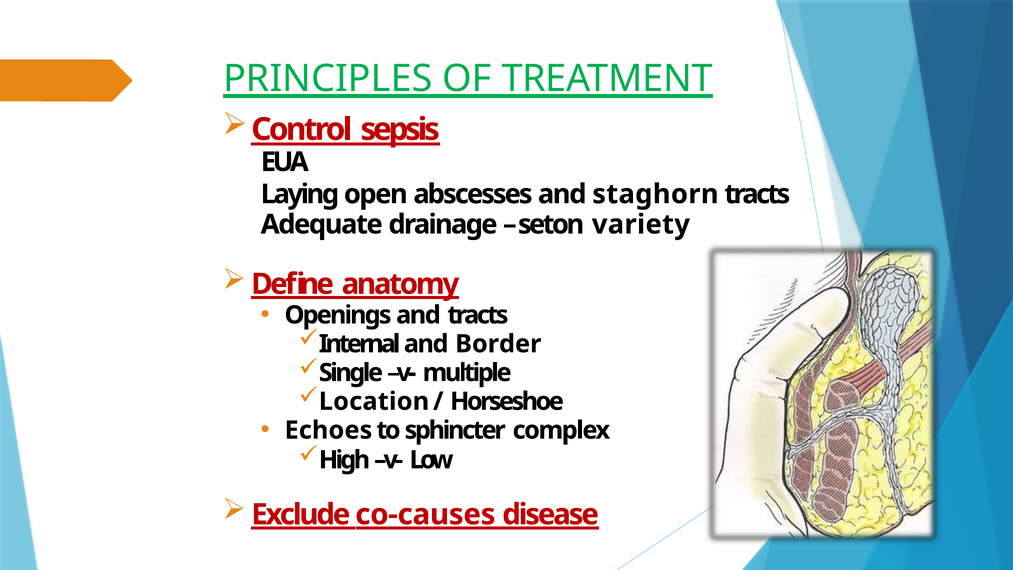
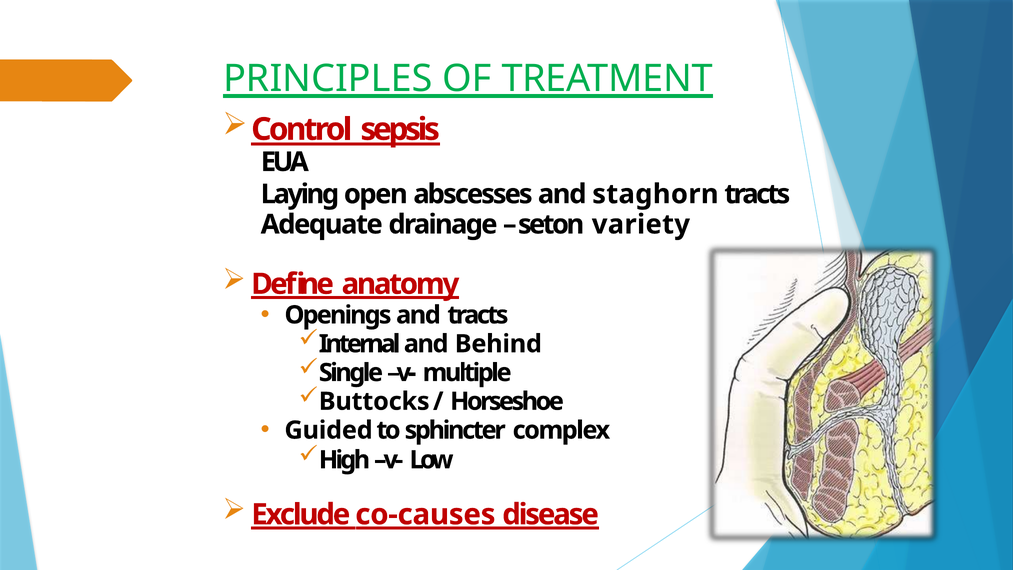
Border: Border -> Behind (498, 344)
Location: Location -> Buttocks (374, 401)
Echoes: Echoes -> Guided (329, 430)
